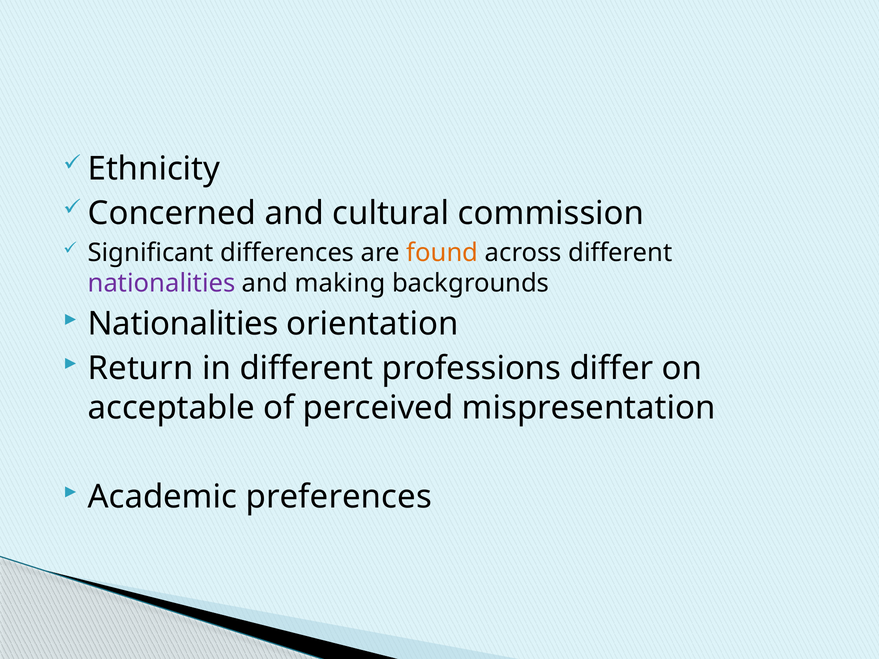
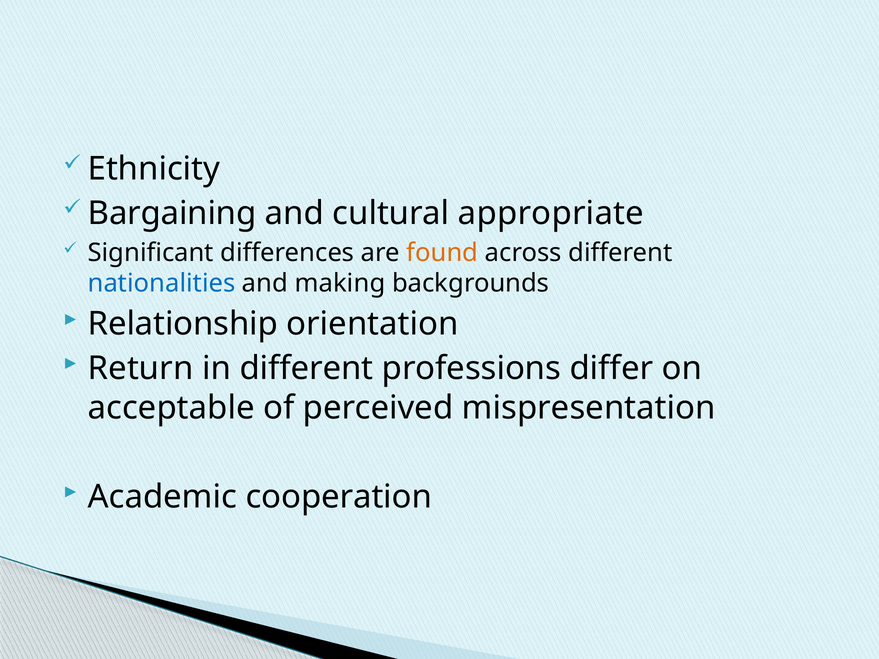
Concerned: Concerned -> Bargaining (172, 213)
commission: commission -> appropriate (551, 213)
nationalities colour: purple -> blue (162, 284)
Nationalities: Nationalities -> Relationship (183, 324)
preferences: preferences -> cooperation (339, 497)
